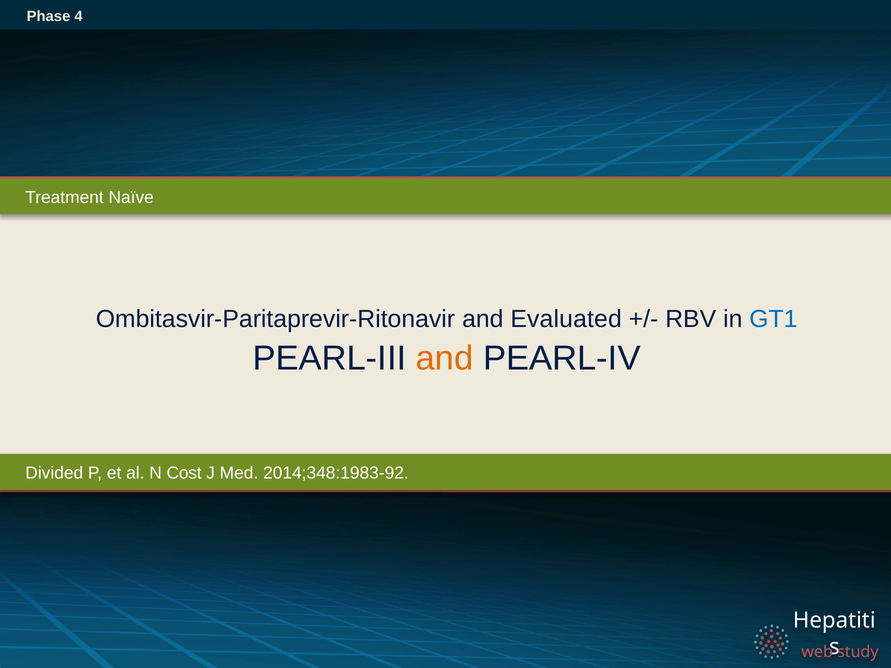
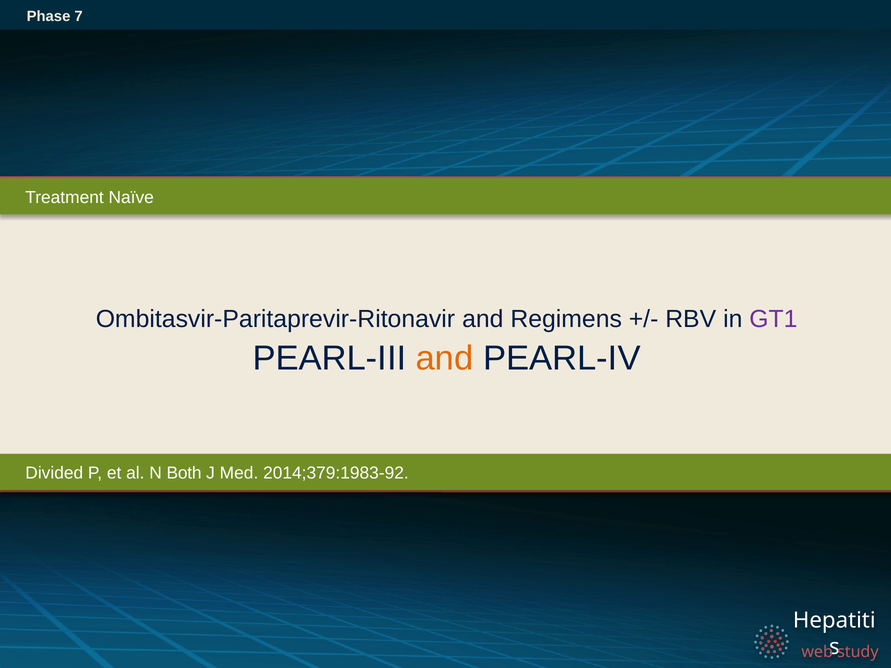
4: 4 -> 7 (79, 17)
Evaluated: Evaluated -> Regimens (566, 319)
GT1 colour: blue -> purple (773, 319)
Cost: Cost -> Both (184, 473)
2014;348:1983-92: 2014;348:1983-92 -> 2014;379:1983-92 (336, 473)
